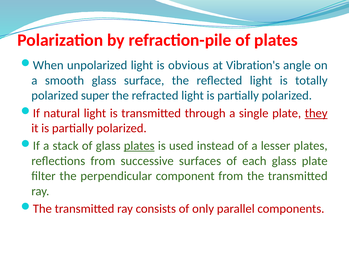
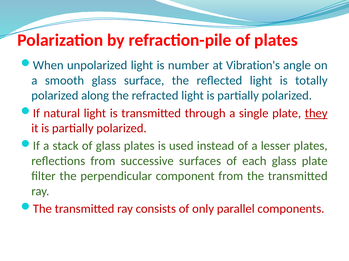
obvious: obvious -> number (188, 65)
super: super -> along (95, 96)
plates underline: present -> none (139, 146)
